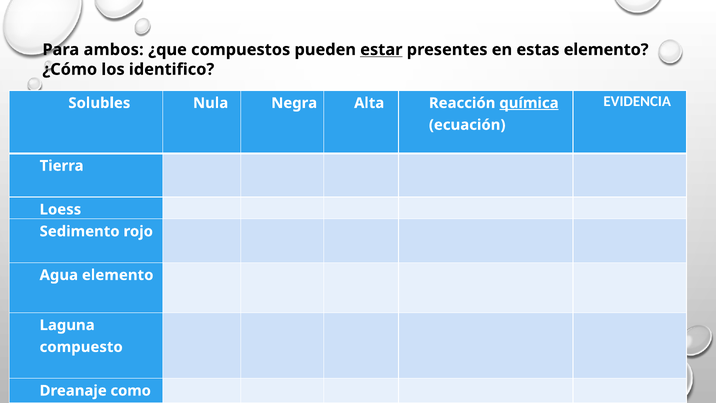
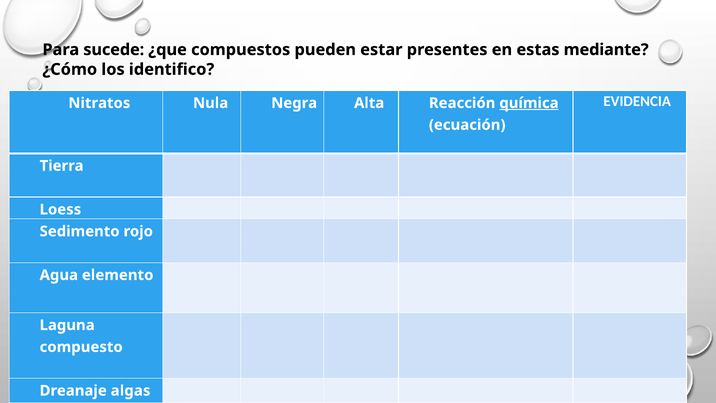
ambos: ambos -> sucede (114, 50)
estar underline: present -> none (381, 50)
estas elemento: elemento -> mediante (606, 50)
Solubles: Solubles -> Nitratos (99, 103)
como: como -> algas (131, 390)
